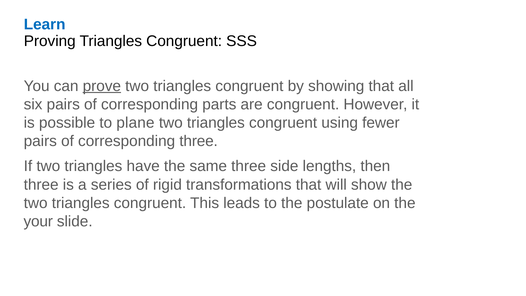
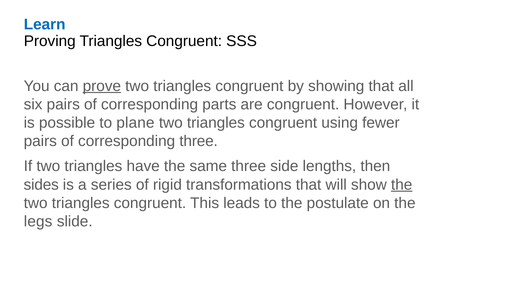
three: three -> sides (41, 185)
the underline: none -> present (402, 185)
your: your -> legs (38, 221)
